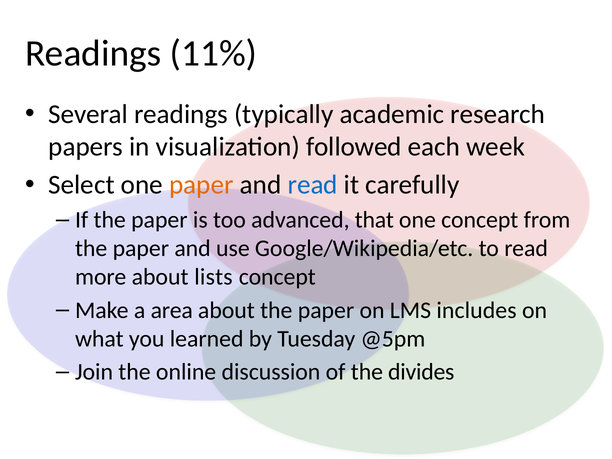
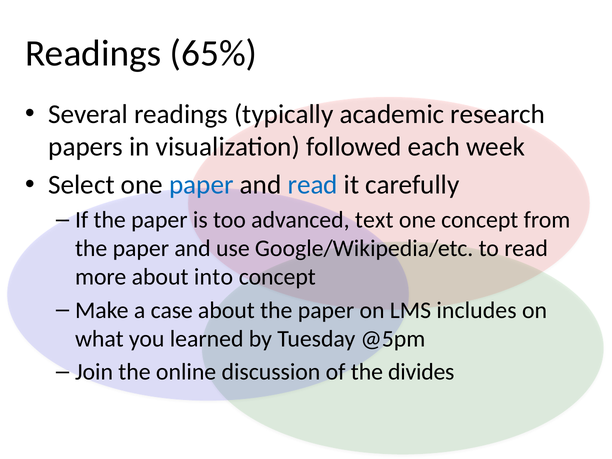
11%: 11% -> 65% (214, 54)
paper colour: orange -> blue (201, 185)
that: that -> text (374, 220)
lists: lists -> into (213, 277)
area: area -> case (172, 310)
